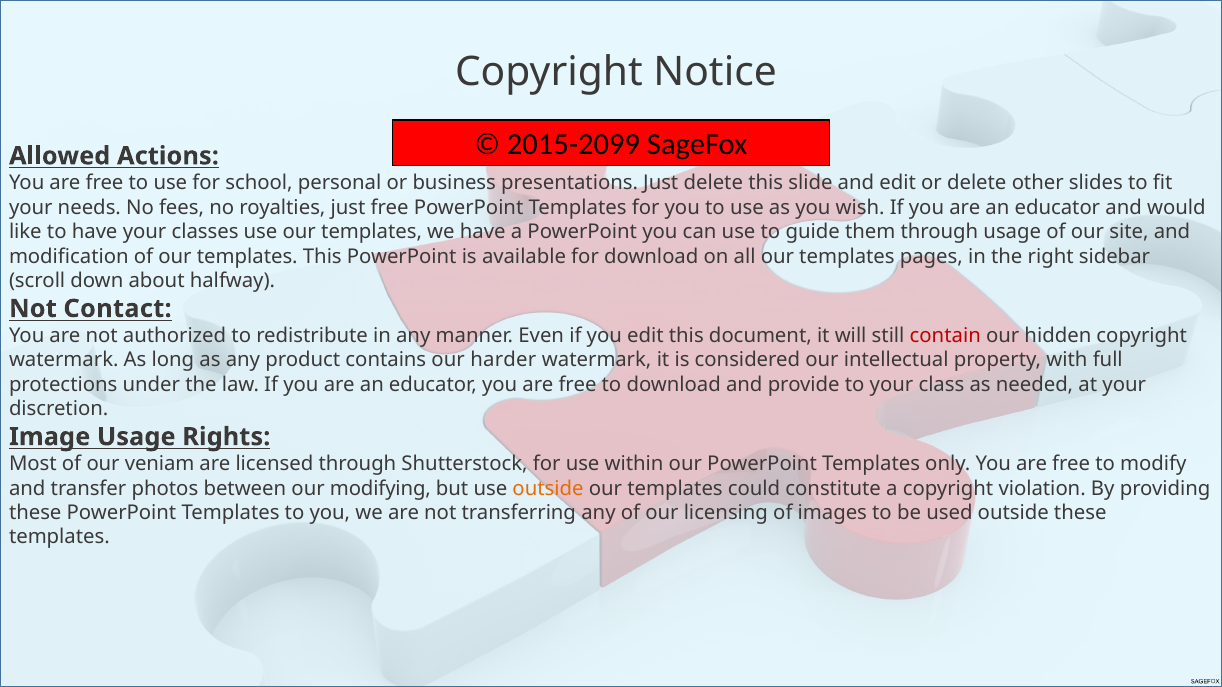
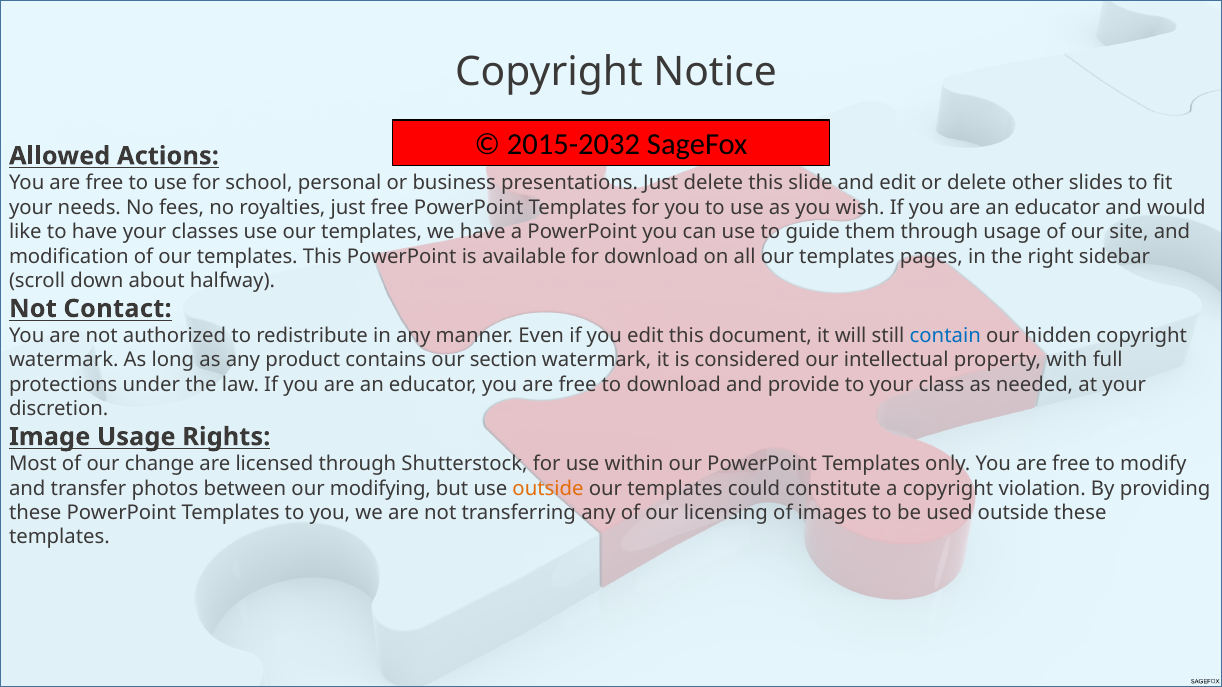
2015-2099: 2015-2099 -> 2015-2032 (573, 145)
contain colour: red -> blue (945, 336)
harder: harder -> section (503, 360)
veniam: veniam -> change (160, 464)
